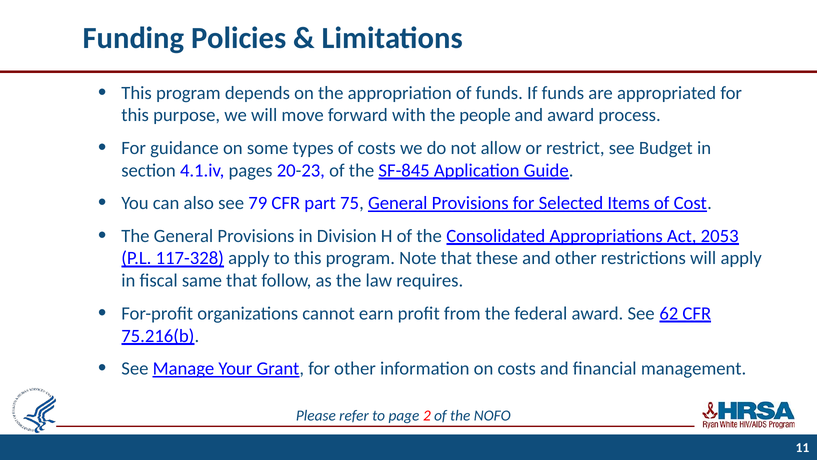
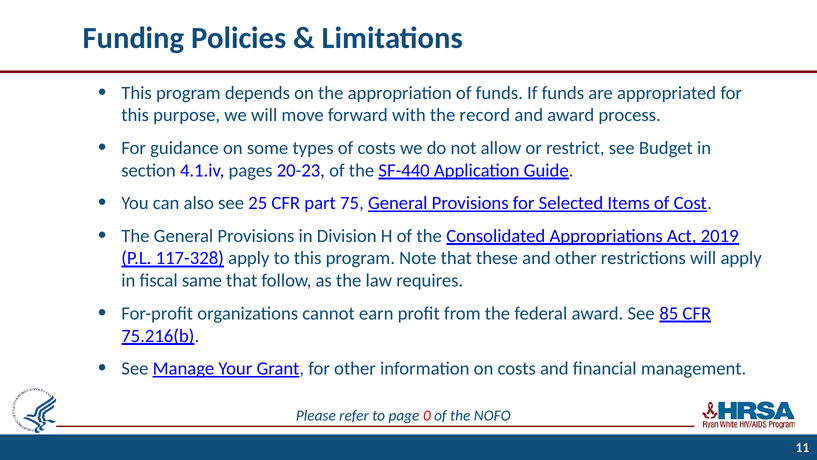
people: people -> record (485, 115)
SF-845: SF-845 -> SF-440 (404, 170)
79: 79 -> 25 (258, 203)
2053: 2053 -> 2019 (720, 236)
62: 62 -> 85 (669, 313)
2: 2 -> 0 (427, 415)
